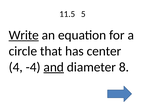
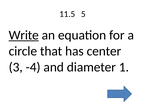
4: 4 -> 3 (16, 67)
and underline: present -> none (54, 67)
8: 8 -> 1 (124, 67)
